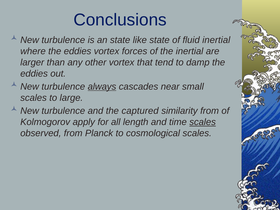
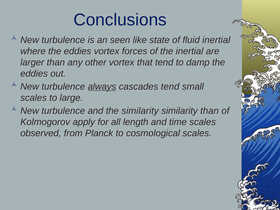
an state: state -> seen (120, 40)
cascades near: near -> tend (170, 87)
the captured: captured -> similarity (140, 111)
similarity from: from -> than (210, 111)
scales underline: present -> none (203, 122)
